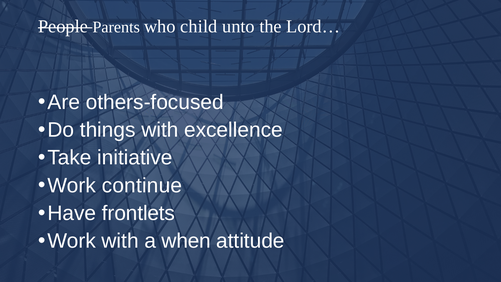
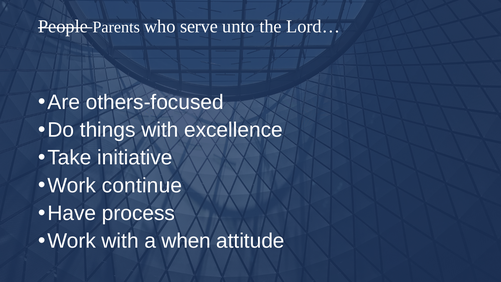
child: child -> serve (199, 27)
frontlets: frontlets -> process (138, 213)
